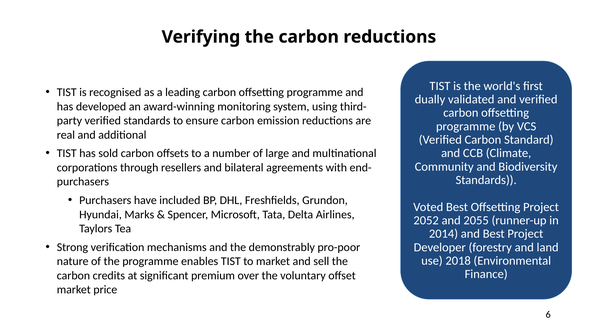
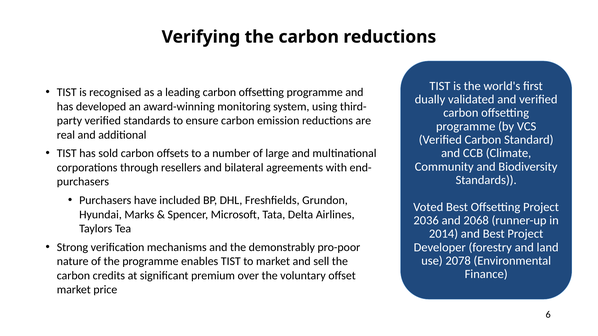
2052: 2052 -> 2036 (426, 221)
2055: 2055 -> 2068 (476, 221)
2018: 2018 -> 2078 (458, 261)
